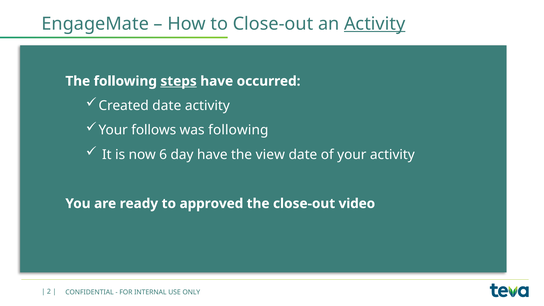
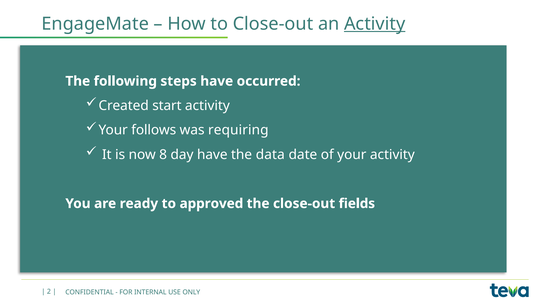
steps underline: present -> none (179, 81)
Created date: date -> start (167, 106)
was following: following -> requiring (238, 130)
6: 6 -> 8 (163, 155)
view: view -> data (270, 155)
video: video -> fields (357, 204)
